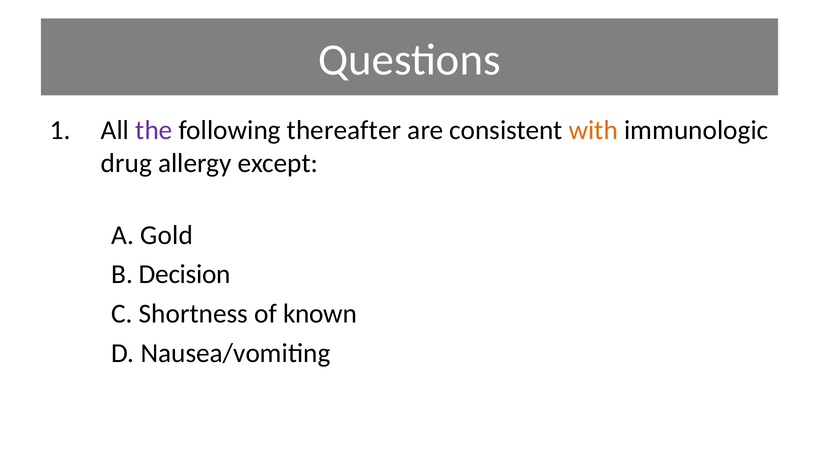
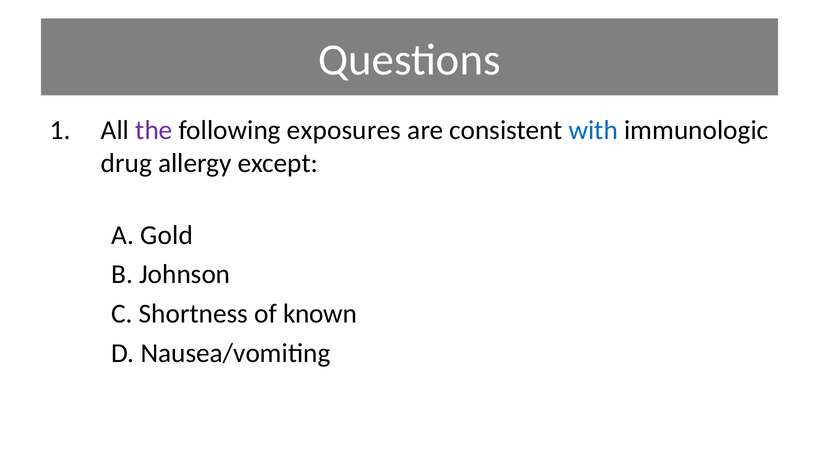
thereafter: thereafter -> exposures (344, 130)
with colour: orange -> blue (593, 130)
Decision: Decision -> Johnson (185, 274)
